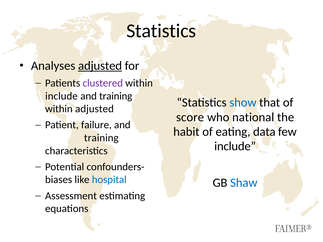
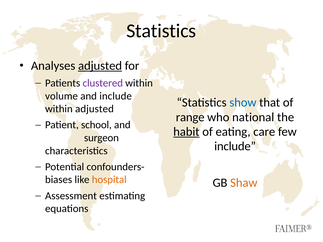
include: include -> volume (62, 96)
training: training -> include (116, 96)
score: score -> range (190, 117)
failure: failure -> school (96, 125)
habit underline: none -> present (186, 132)
data: data -> care (264, 132)
training: training -> surgeon (101, 138)
hospital colour: blue -> orange (109, 180)
Shaw colour: blue -> orange (244, 183)
